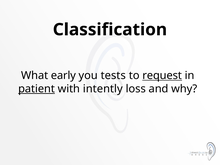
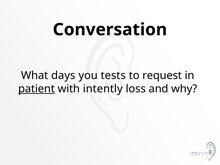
Classification: Classification -> Conversation (110, 30)
early: early -> days (63, 76)
request underline: present -> none (162, 76)
